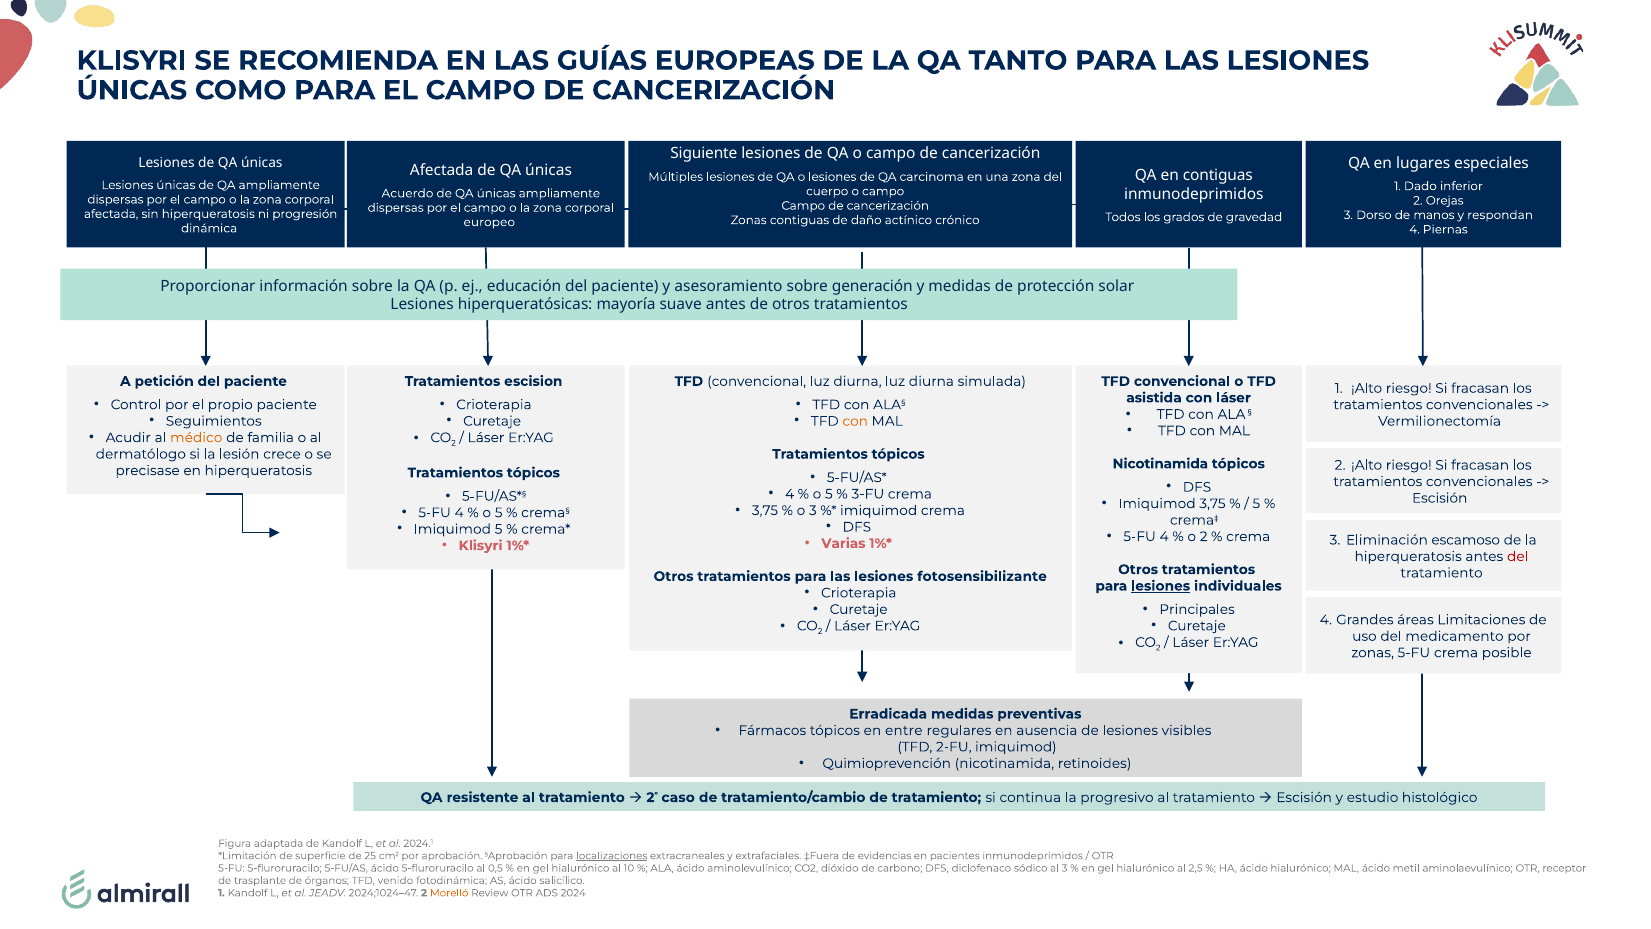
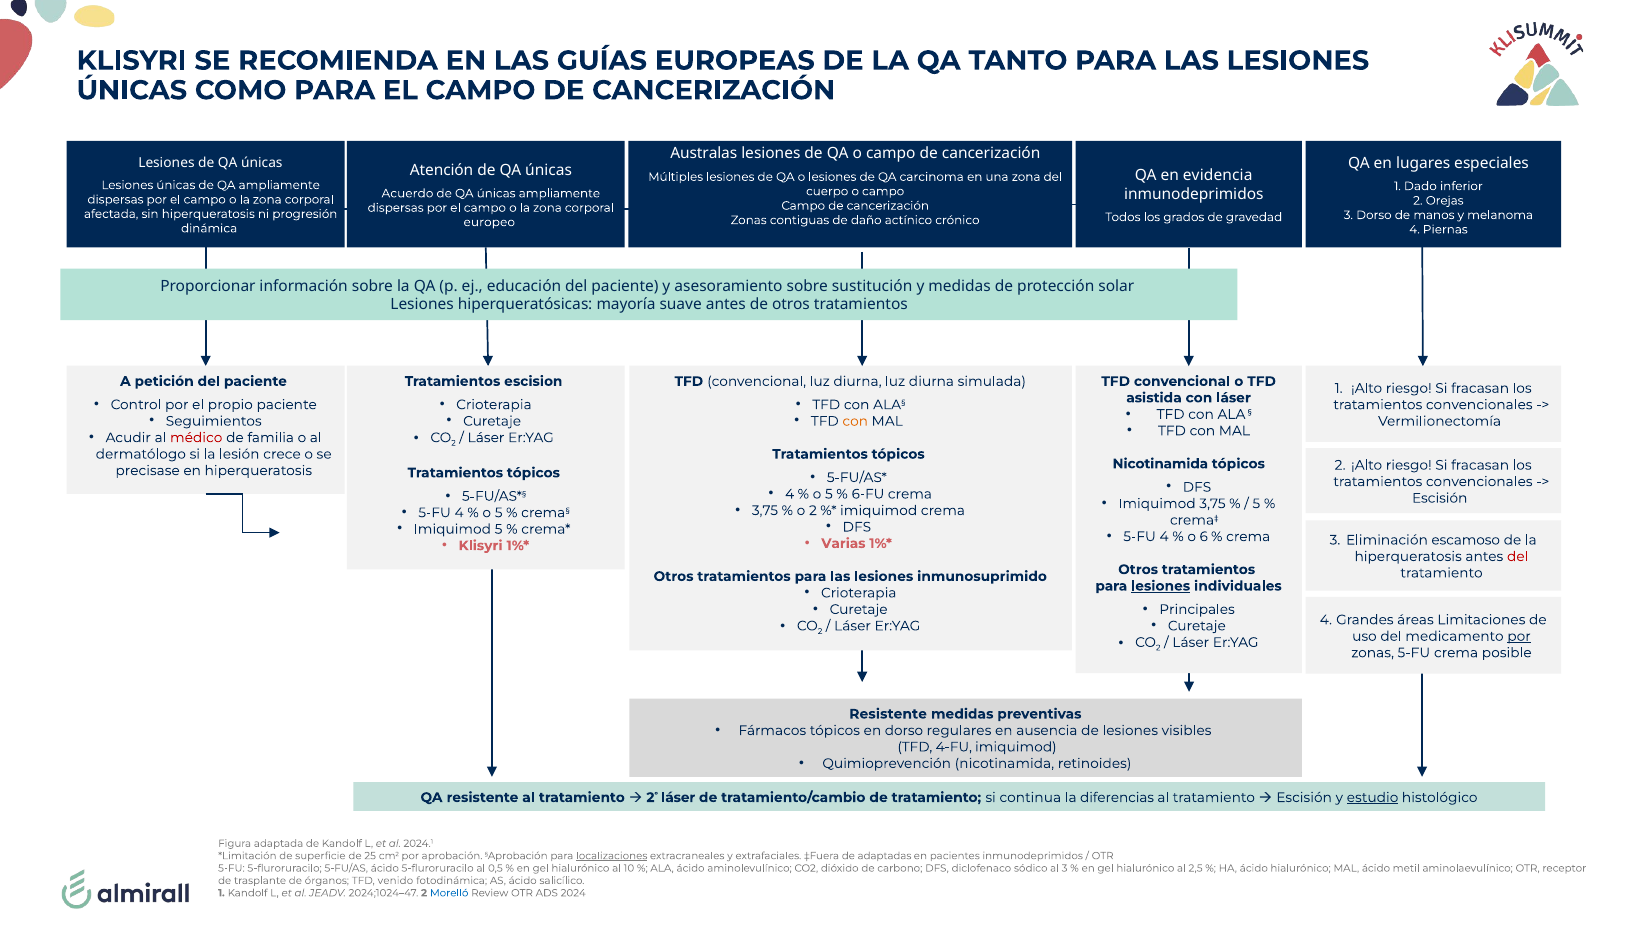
Siguiente: Siguiente -> Australas (704, 154)
Afectada: Afectada -> Atención (442, 170)
en contiguas: contiguas -> evidencia (1218, 175)
respondan: respondan -> melanoma (1500, 215)
generación: generación -> sustitución (872, 286)
médico colour: orange -> red (196, 437)
3-FU: 3-FU -> 6-FU (868, 494)
o 3: 3 -> 2 (813, 510)
o 2: 2 -> 6 (1204, 536)
fotosensibilizante: fotosensibilizante -> inmunosuprimido (982, 576)
por underline: none -> present (1519, 636)
Erradicada: Erradicada -> Resistente (888, 714)
en entre: entre -> dorso (904, 730)
2-FU: 2-FU -> 4-FU (954, 747)
2º caso: caso -> láser (678, 797)
progresivo: progresivo -> diferencias (1117, 797)
estudio underline: none -> present (1373, 797)
evidencias: evidencias -> adaptadas (884, 856)
Morelló colour: orange -> blue (449, 893)
